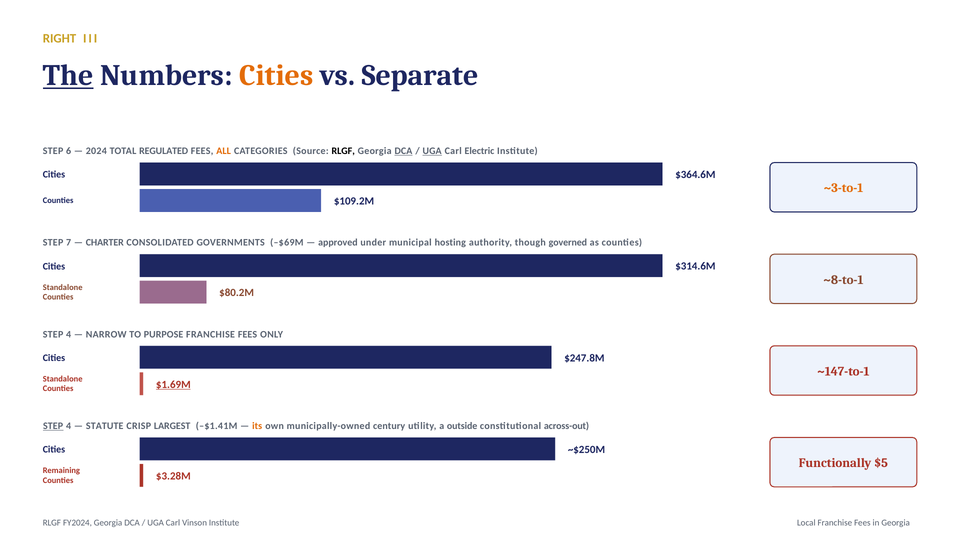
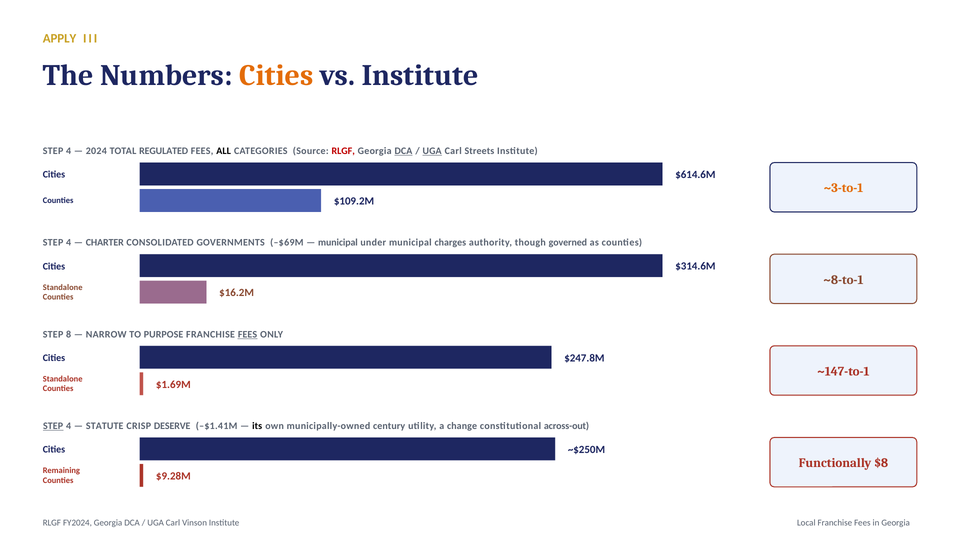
RIGHT: RIGHT -> APPLY (60, 39)
The underline: present -> none (68, 75)
vs Separate: Separate -> Institute (420, 75)
6: 6 -> 4 (69, 151)
ALL colour: orange -> black (224, 151)
RLGF colour: black -> red (343, 151)
Electric: Electric -> Streets (479, 151)
$364.6M: $364.6M -> $614.6M (695, 175)
7: 7 -> 4 (69, 243)
approved: approved -> municipal (338, 243)
hosting: hosting -> charges (450, 243)
$80.2M: $80.2M -> $16.2M (237, 293)
4: 4 -> 8 (69, 334)
FEES underline: none -> present (248, 334)
$1.69M underline: present -> none (173, 385)
LARGEST: LARGEST -> DESERVE (172, 426)
its colour: orange -> black (257, 426)
outside: outside -> change (462, 426)
$5: $5 -> $8 (881, 463)
$3.28M: $3.28M -> $9.28M (173, 476)
